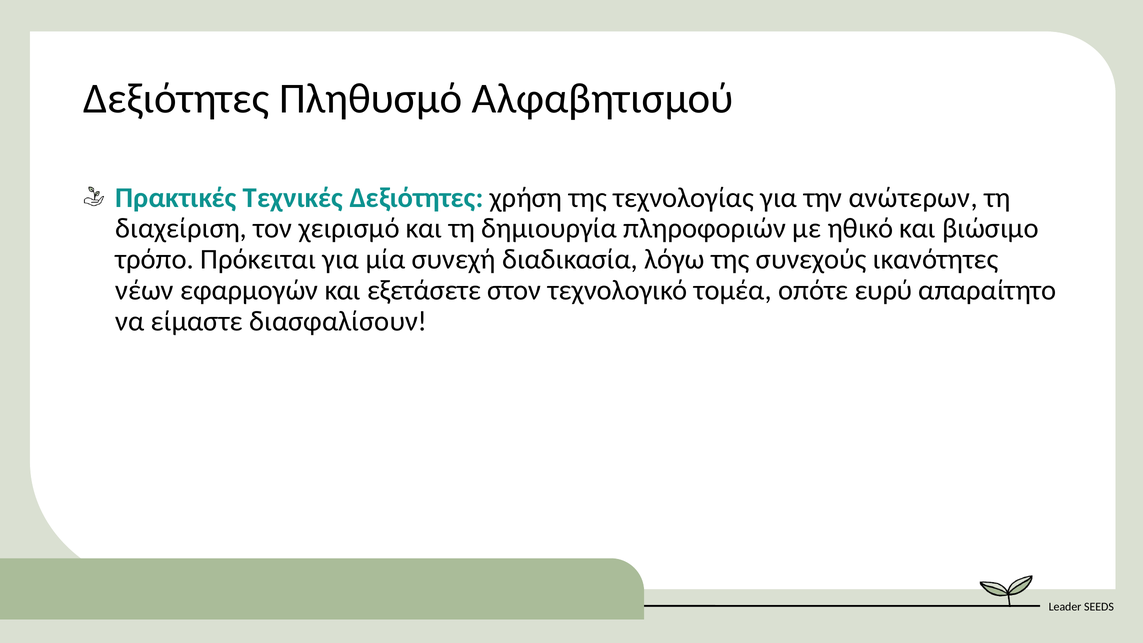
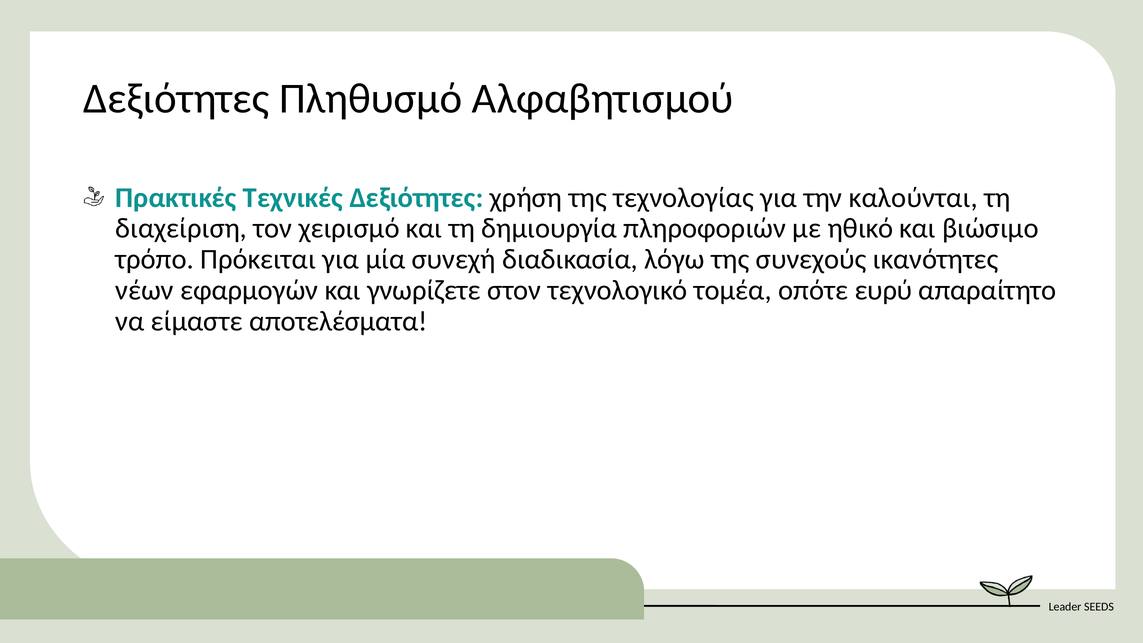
ανώτερων: ανώτερων -> καλούνται (913, 198)
εξετάσετε: εξετάσετε -> γνωρίζετε (424, 290)
διασφαλίσουν: διασφαλίσουν -> αποτελέσματα (338, 321)
